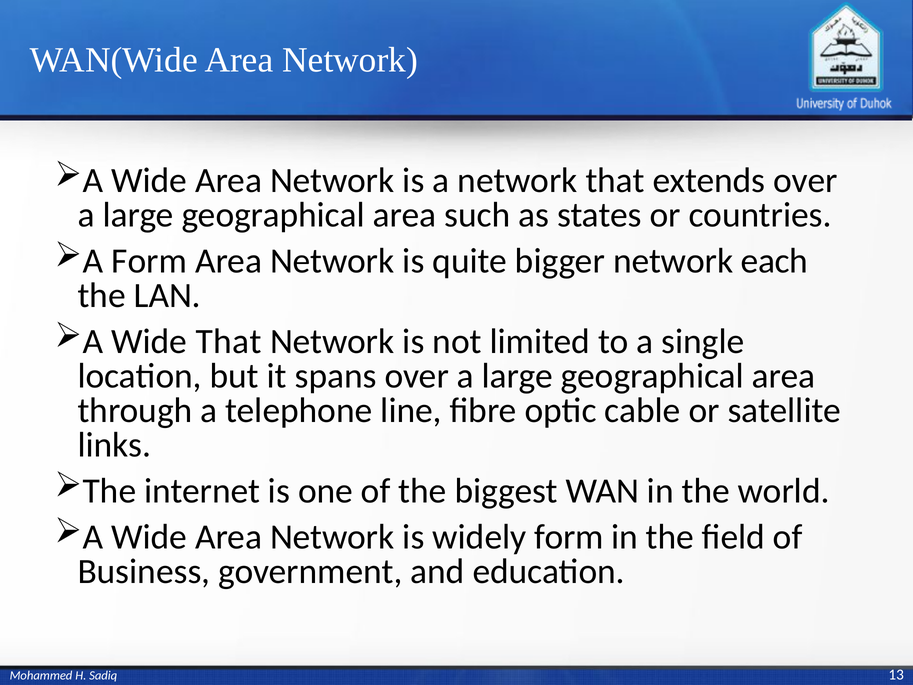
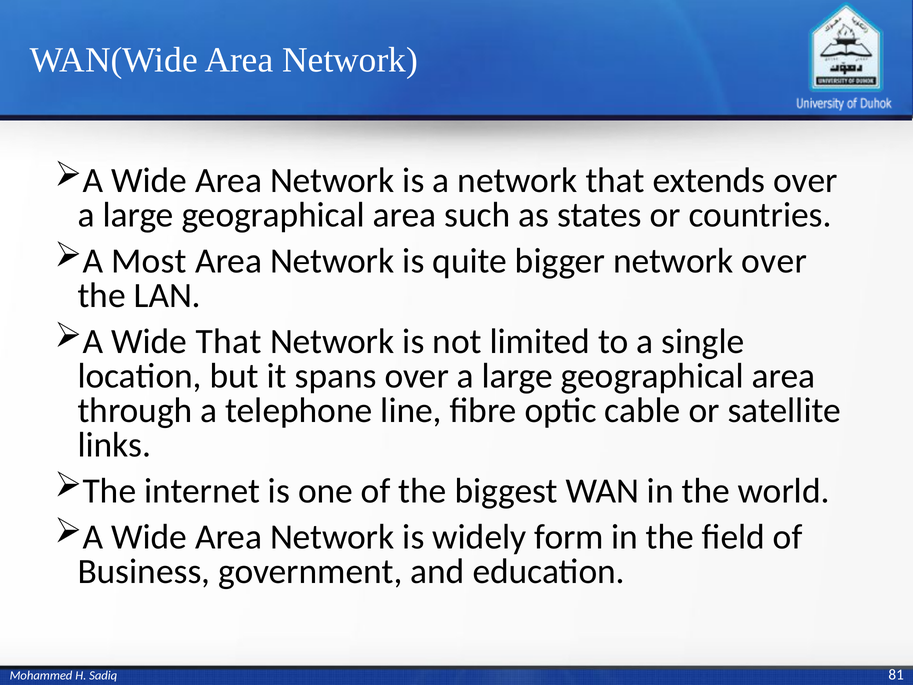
A Form: Form -> Most (149, 261)
network each: each -> over (774, 261)
13: 13 -> 81 (896, 674)
